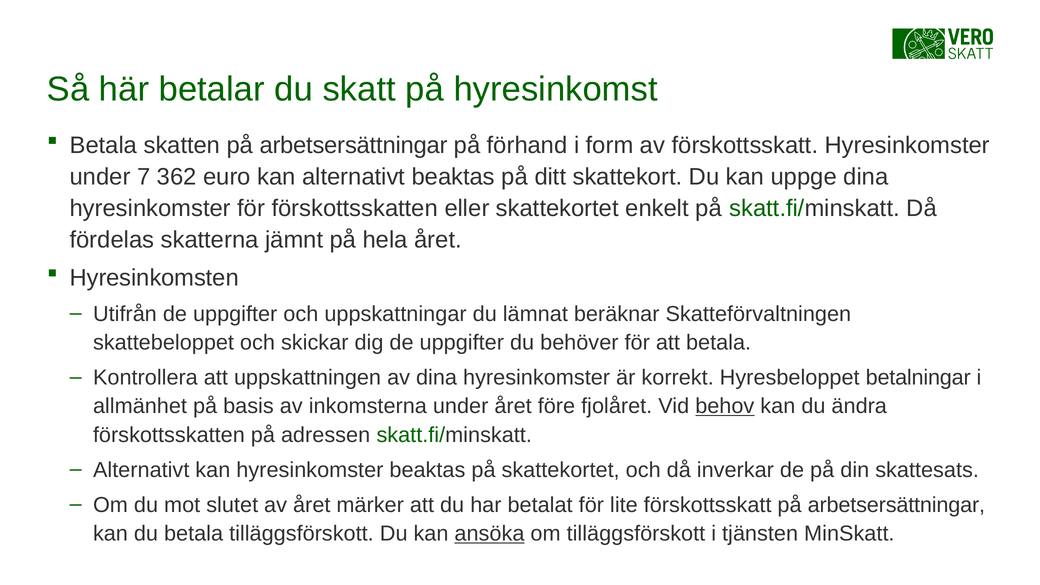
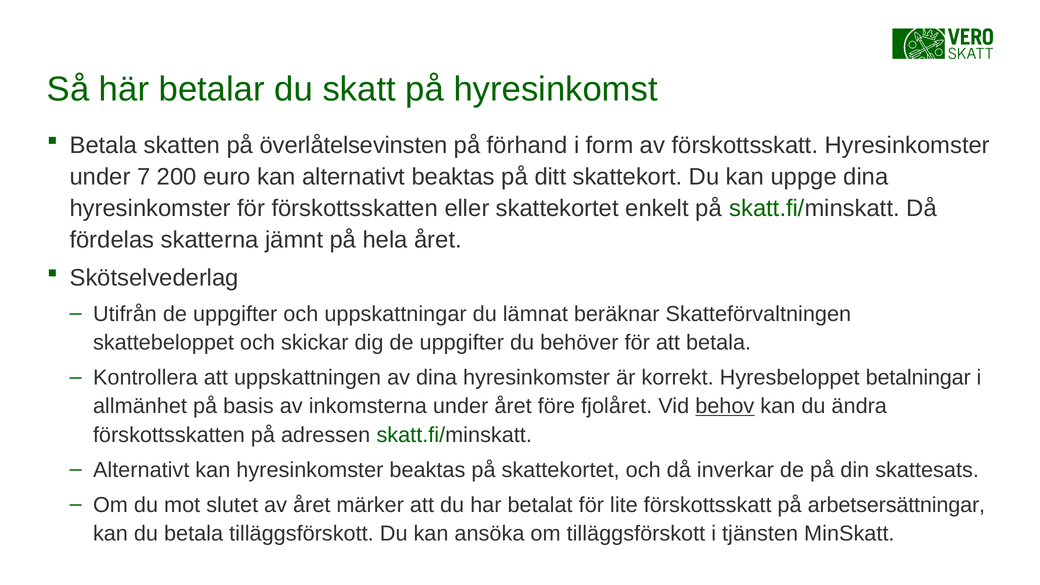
skatten på arbetsersättningar: arbetsersättningar -> överlåtelsevinsten (354, 145)
362: 362 -> 200 (177, 177)
Hyresinkomsten: Hyresinkomsten -> Skötselvederlag (154, 278)
ansöka underline: present -> none (489, 534)
